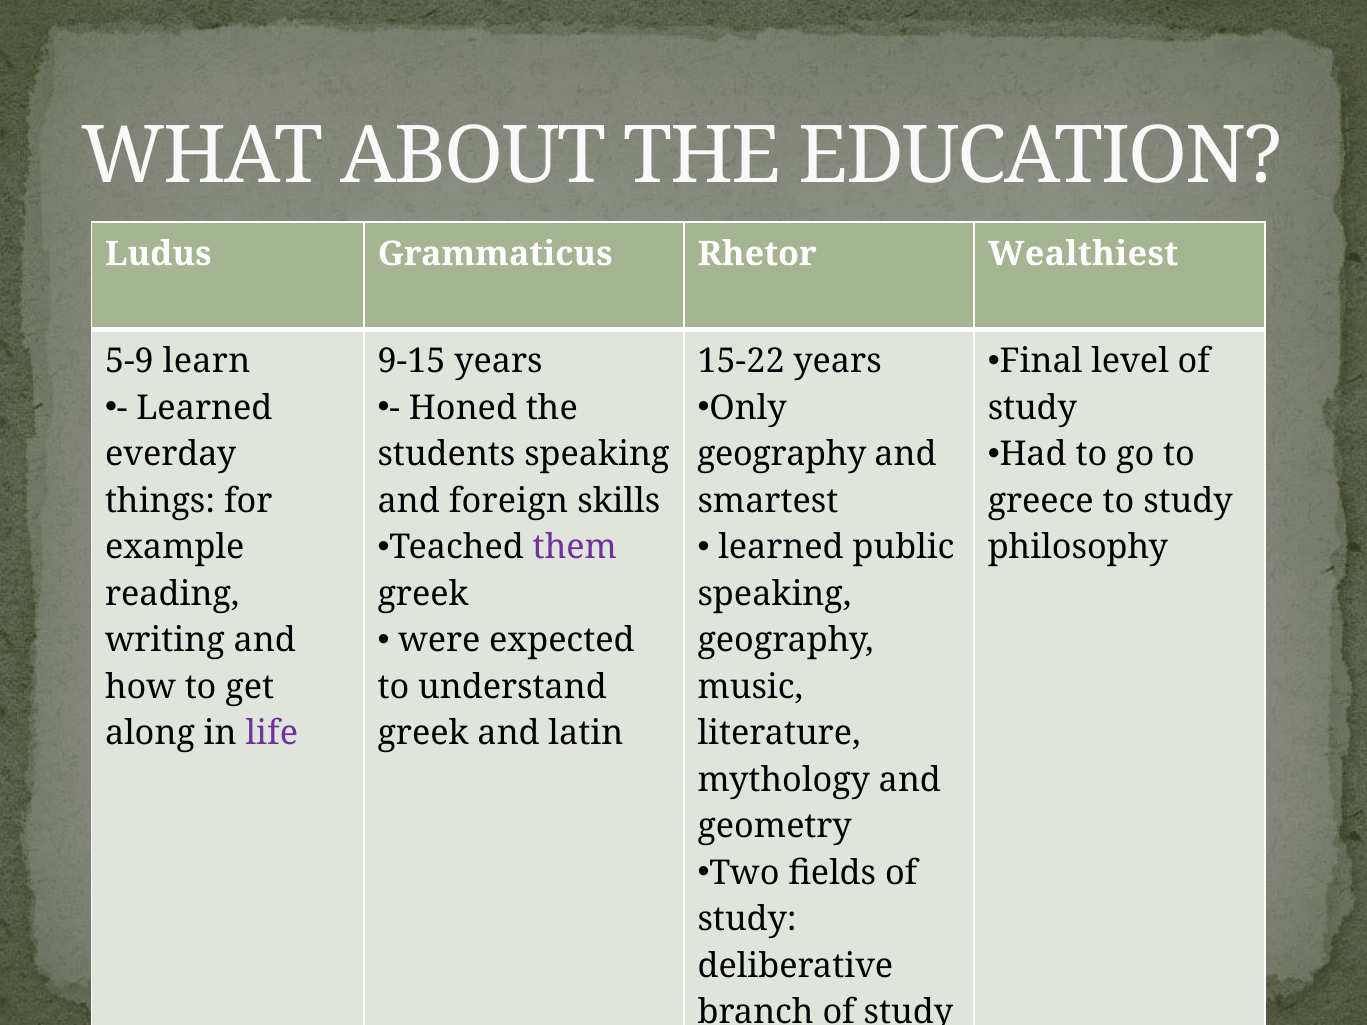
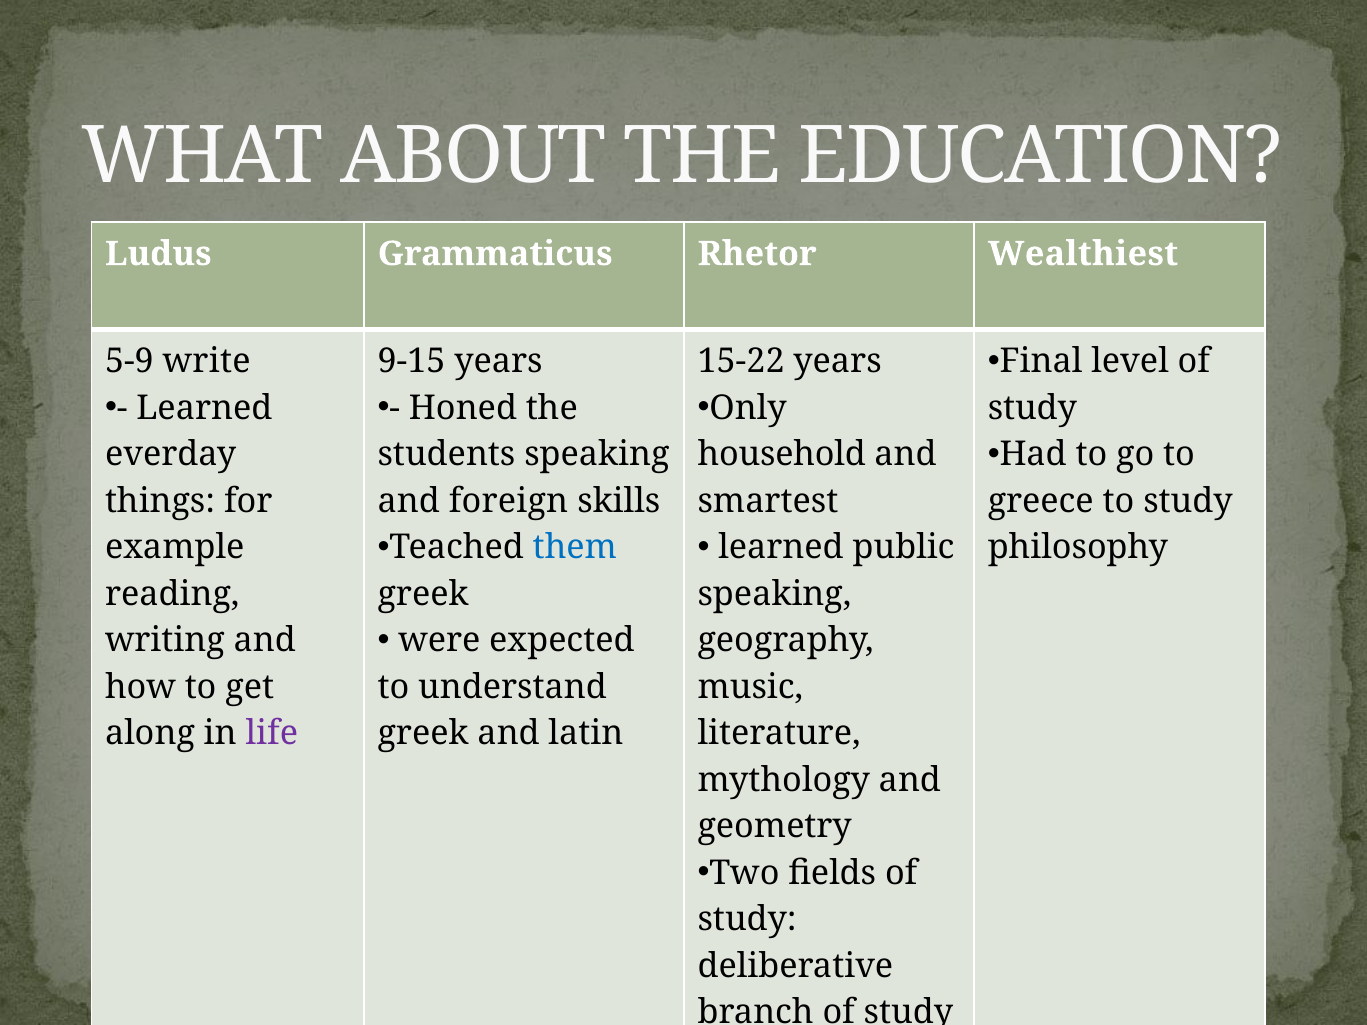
learn: learn -> write (207, 362)
geography: geography -> household (782, 455)
them colour: purple -> blue (575, 548)
